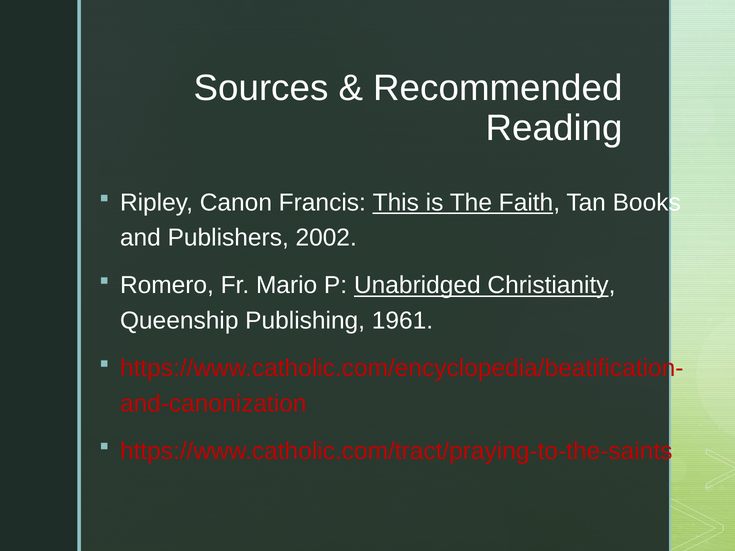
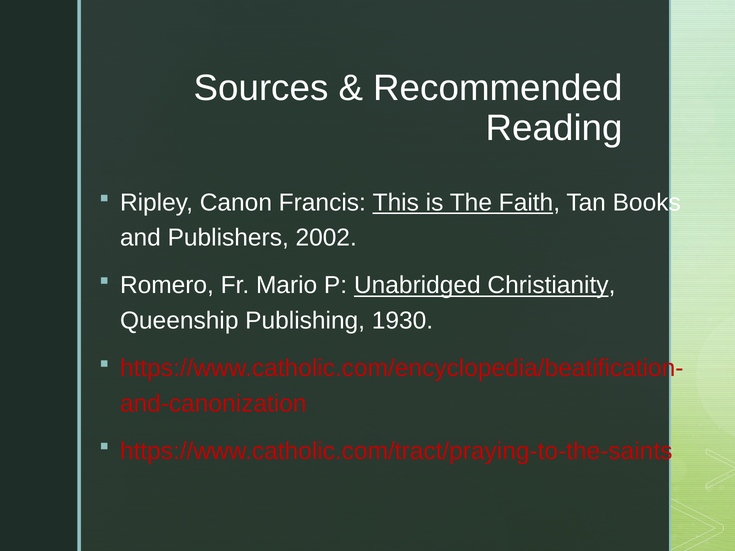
1961: 1961 -> 1930 (402, 321)
